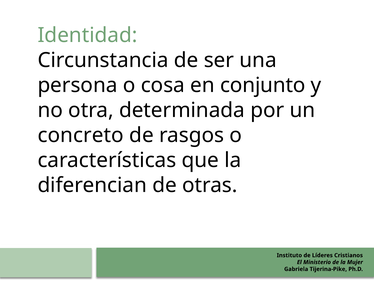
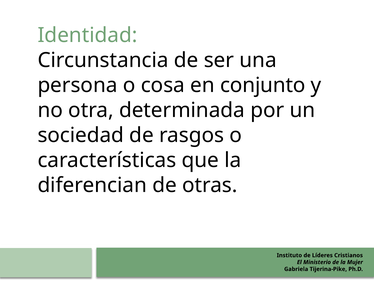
concreto: concreto -> sociedad (81, 135)
